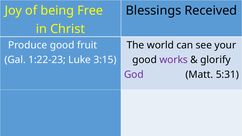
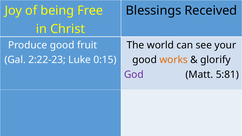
1:22-23: 1:22-23 -> 2:22-23 (47, 60)
3:15: 3:15 -> 0:15 (105, 60)
works colour: purple -> orange (174, 60)
5:31: 5:31 -> 5:81 (227, 75)
